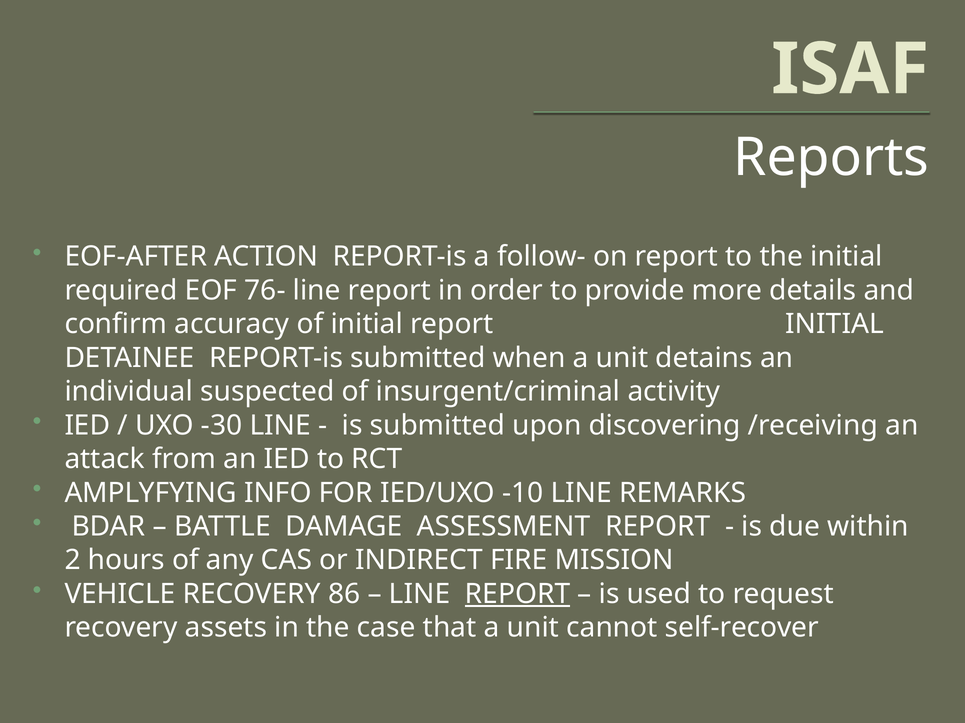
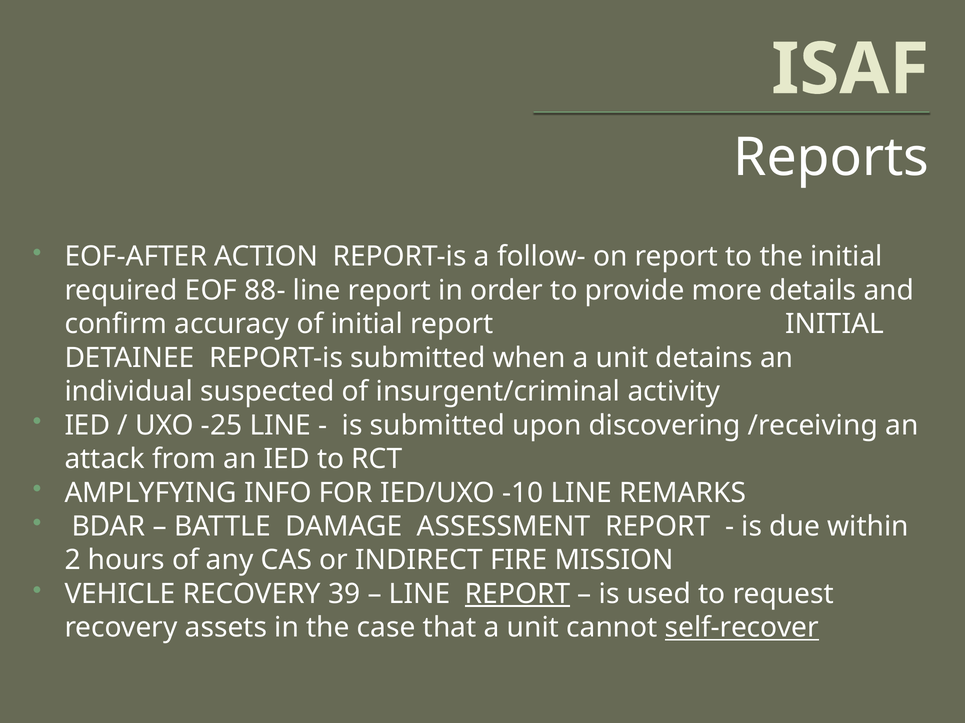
76-: 76- -> 88- (265, 291)
-30: -30 -> -25 (222, 426)
86: 86 -> 39 (344, 595)
self-recover underline: none -> present (742, 628)
